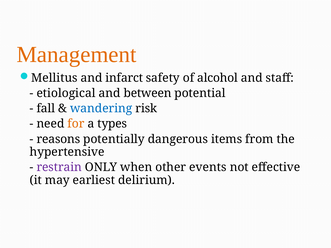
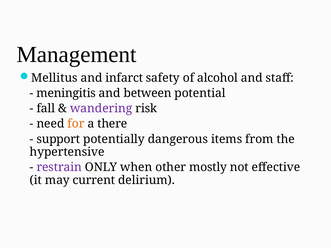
Management colour: orange -> black (76, 55)
etiological: etiological -> meningitis (66, 93)
wandering colour: blue -> purple (101, 109)
types: types -> there (112, 124)
reasons: reasons -> support (58, 139)
events: events -> mostly (208, 167)
earliest: earliest -> current (94, 180)
